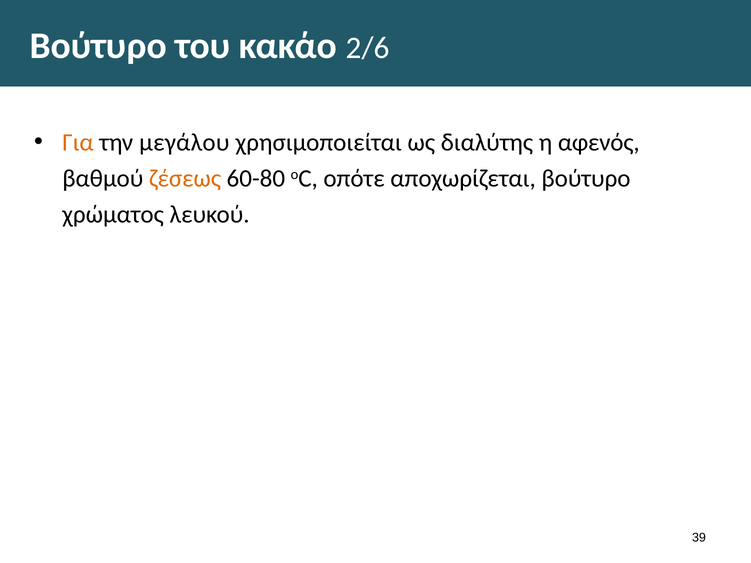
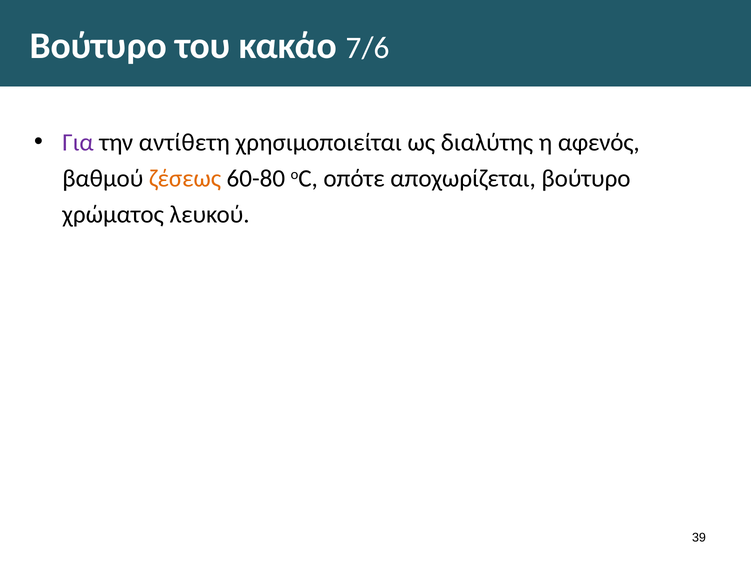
2/6: 2/6 -> 7/6 (368, 48)
Για colour: orange -> purple (78, 143)
μεγάλου: μεγάλου -> αντίθετη (184, 143)
